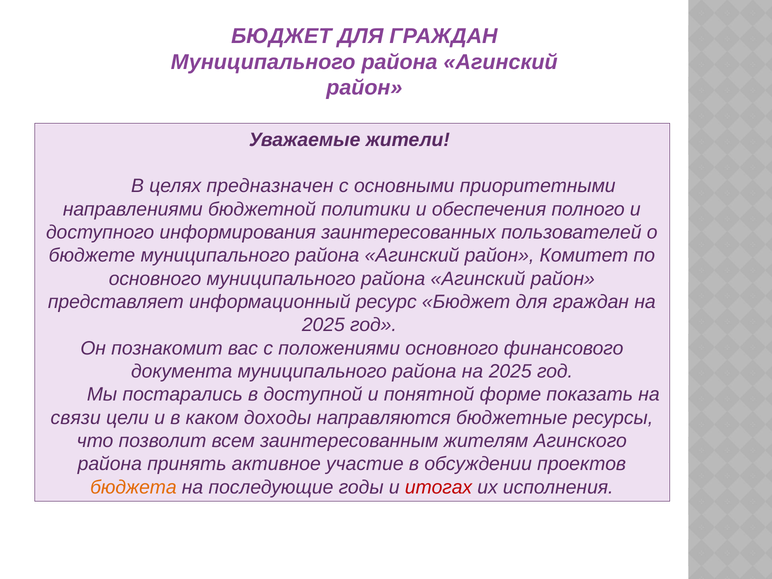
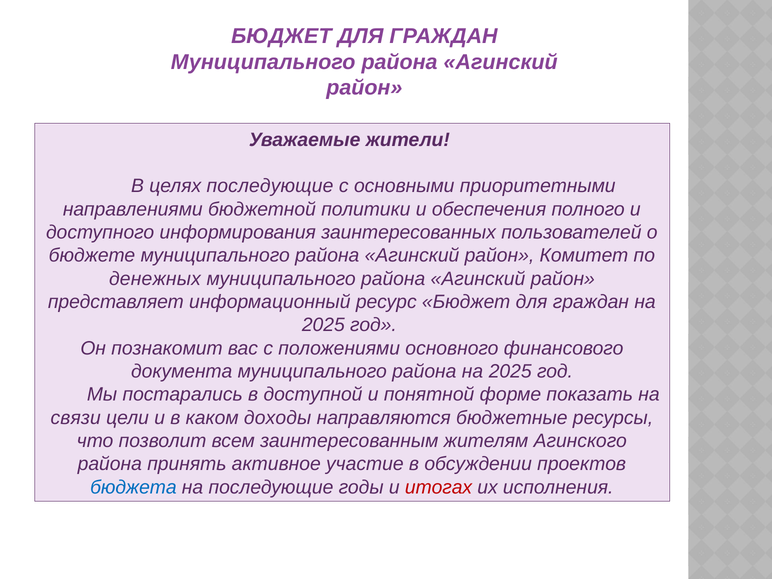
целях предназначен: предназначен -> последующие (270, 186)
основного: основного -> денежных (155, 279)
бюджета colour: orange -> blue (133, 487)
